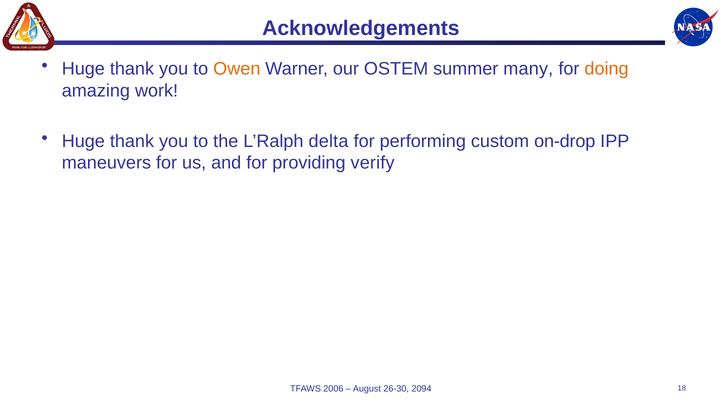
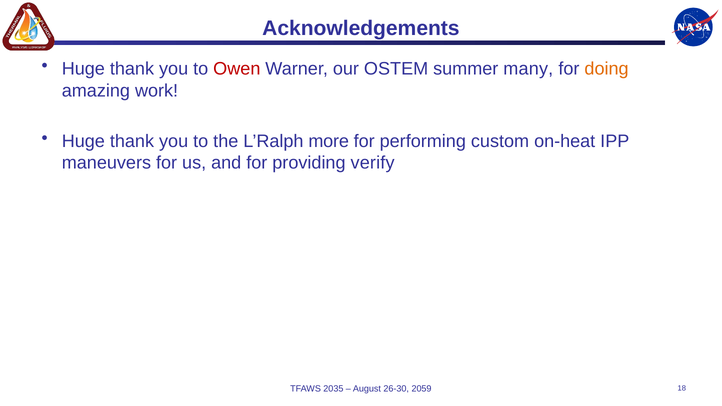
Owen colour: orange -> red (237, 69)
delta: delta -> more (329, 141)
on-drop: on-drop -> on-heat (565, 141)
2006: 2006 -> 2035 (333, 389)
2094: 2094 -> 2059 (422, 389)
